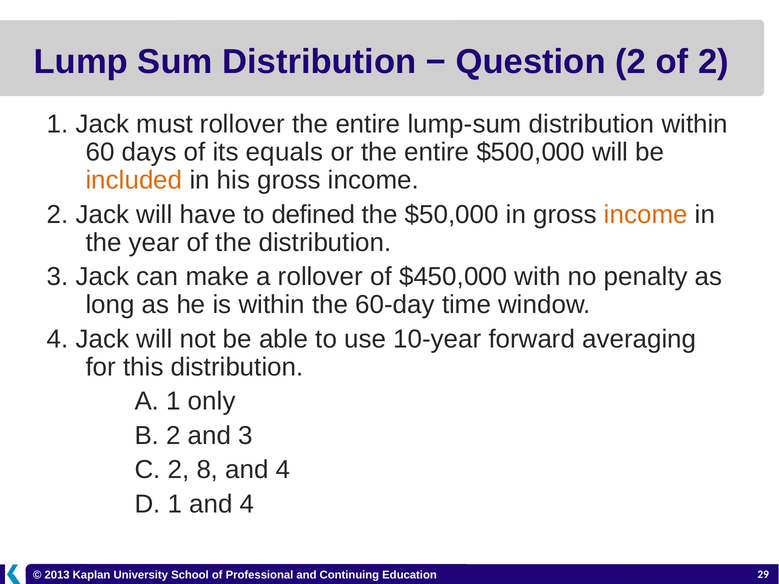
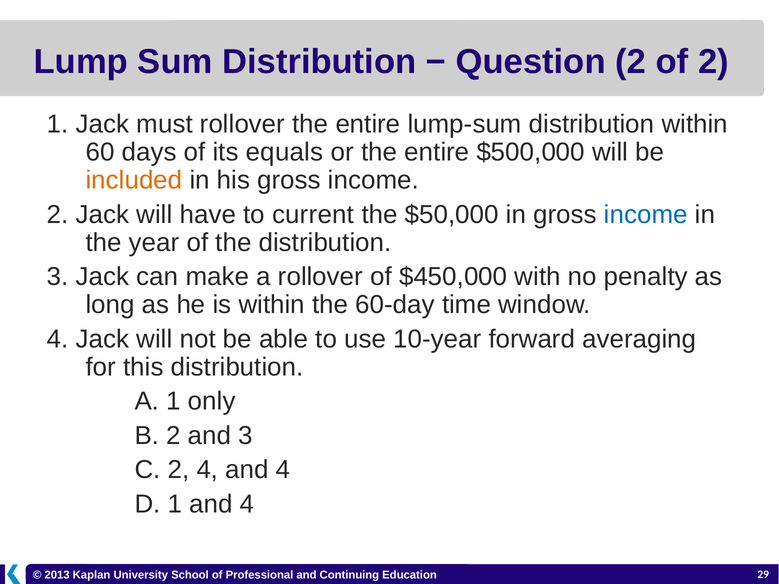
defined: defined -> current (313, 215)
income colour: orange -> blue (646, 215)
2 8: 8 -> 4 (207, 470)
